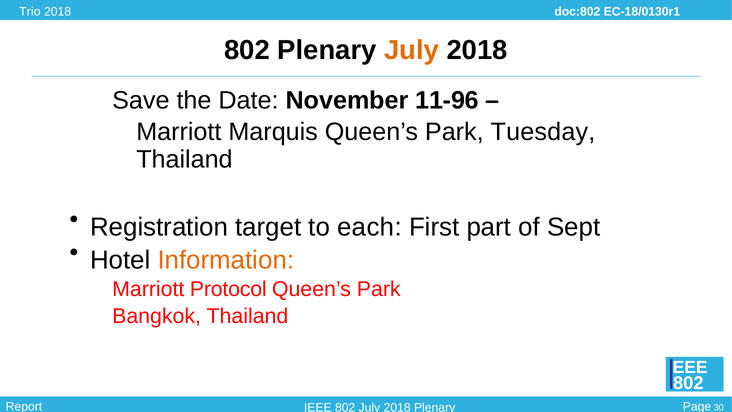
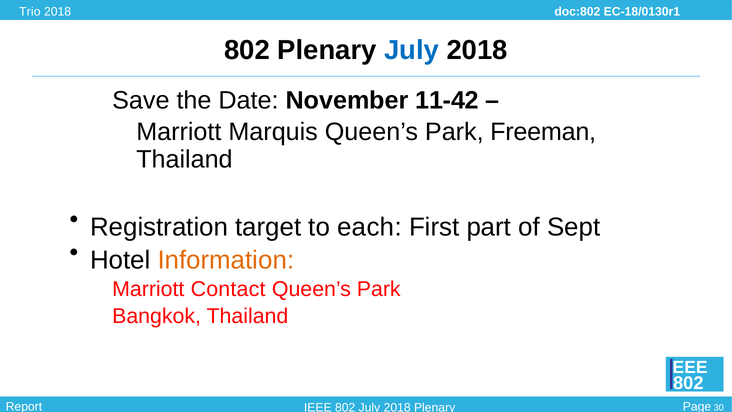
July colour: orange -> blue (412, 50)
11-96: 11-96 -> 11-42 (447, 100)
Tuesday: Tuesday -> Freeman (543, 132)
Protocol: Protocol -> Contact (228, 289)
